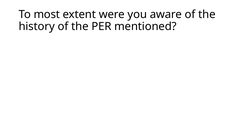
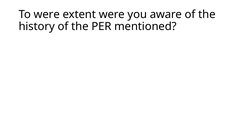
To most: most -> were (47, 14)
